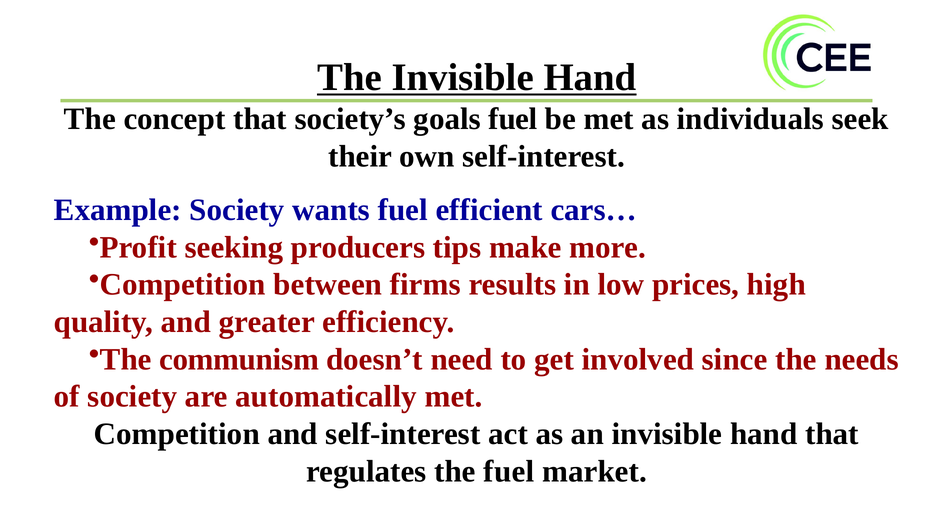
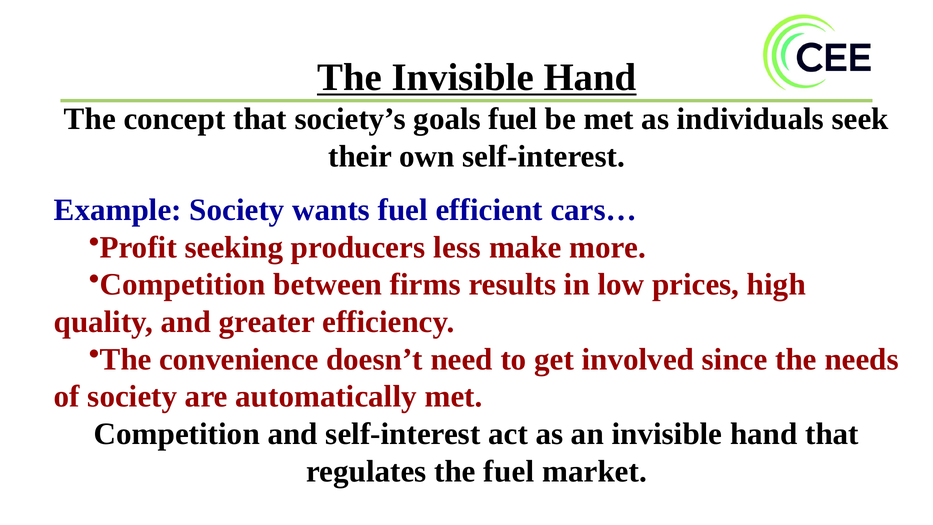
tips: tips -> less (457, 247)
communism: communism -> convenience (239, 359)
